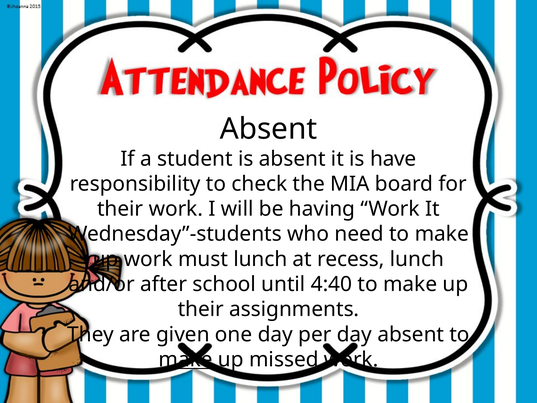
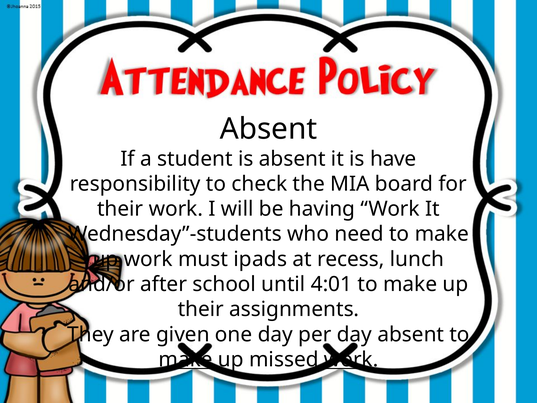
must lunch: lunch -> ipads (260, 259)
4:40: 4:40 -> 4:01 (331, 284)
work underline: none -> present (351, 359)
